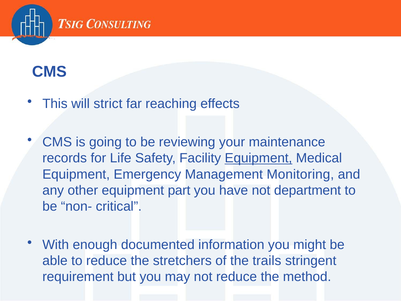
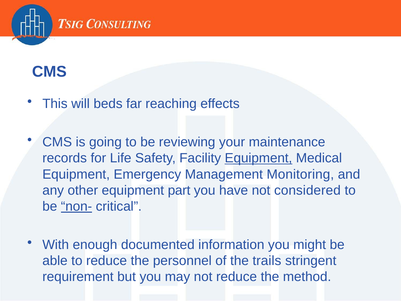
strict: strict -> beds (108, 104)
department: department -> considered (307, 190)
non- underline: none -> present (77, 206)
stretchers: stretchers -> personnel (182, 261)
